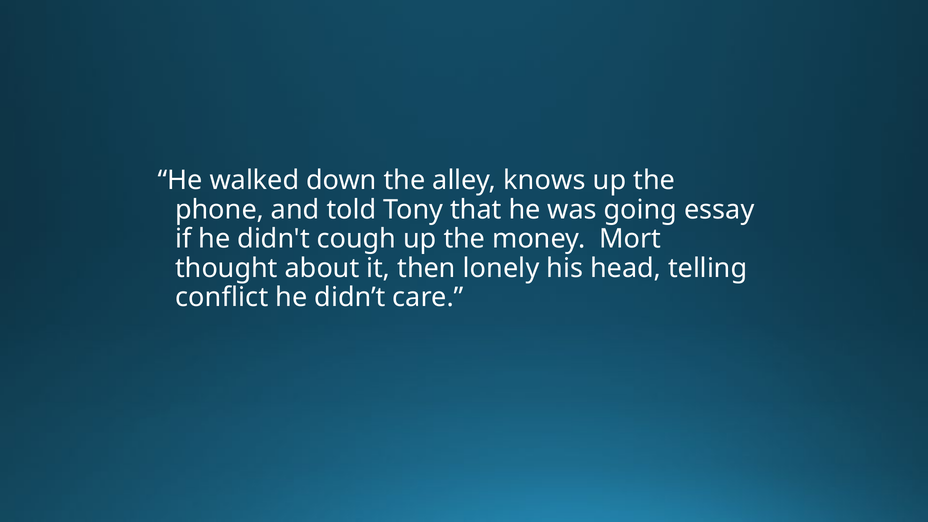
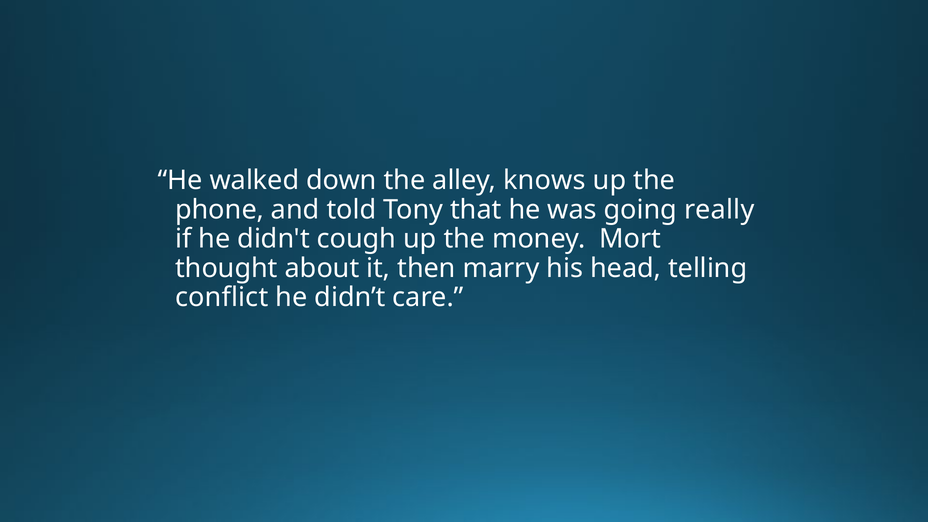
essay: essay -> really (719, 210)
lonely: lonely -> marry (501, 268)
